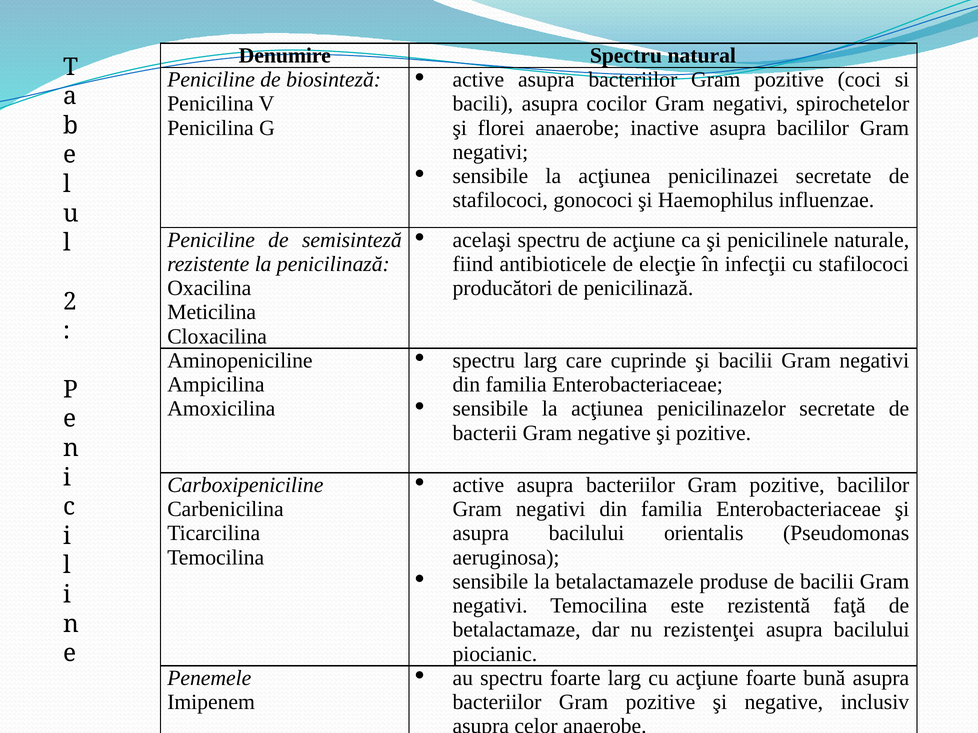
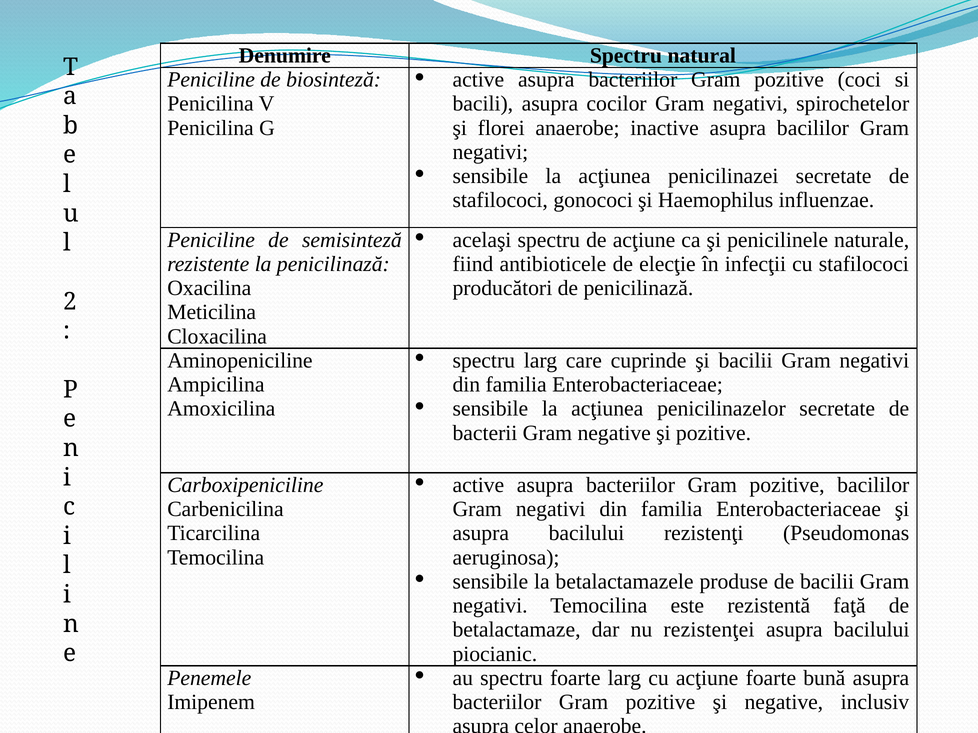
orientalis: orientalis -> rezistenţi (704, 534)
